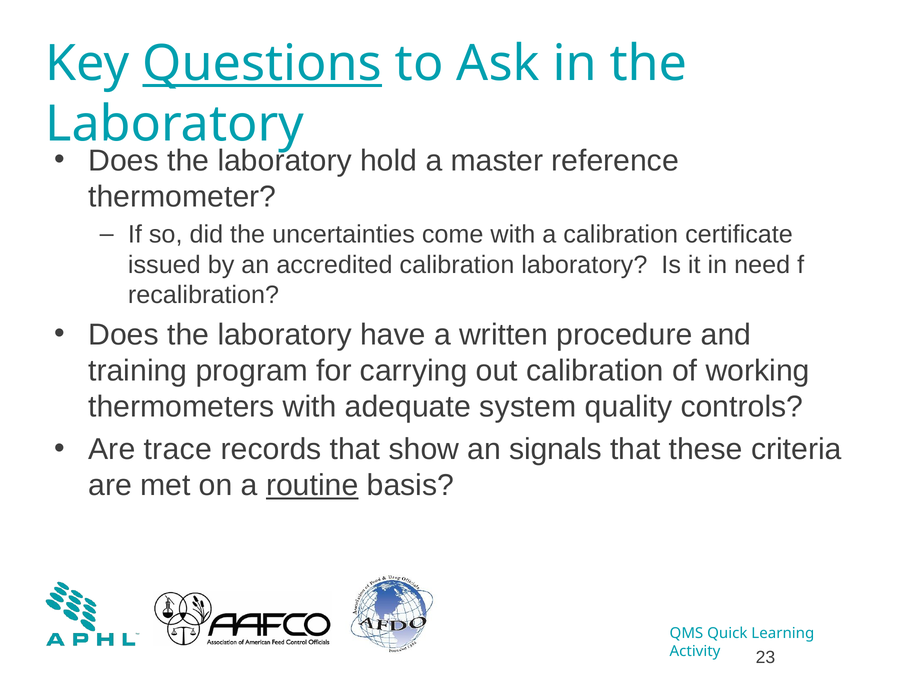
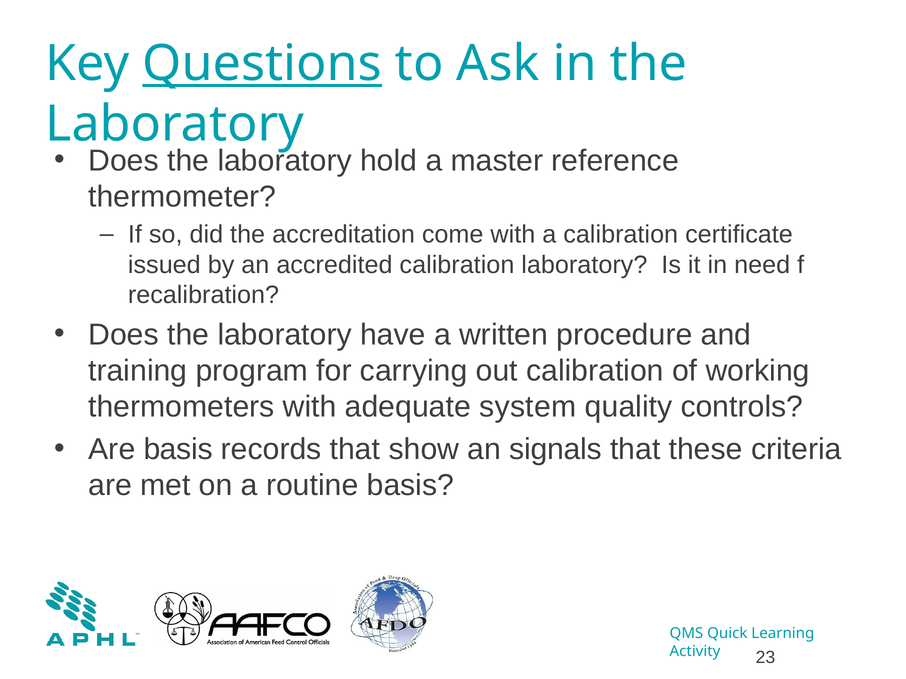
uncertainties: uncertainties -> accreditation (344, 235)
Are trace: trace -> basis (178, 450)
routine underline: present -> none (312, 486)
